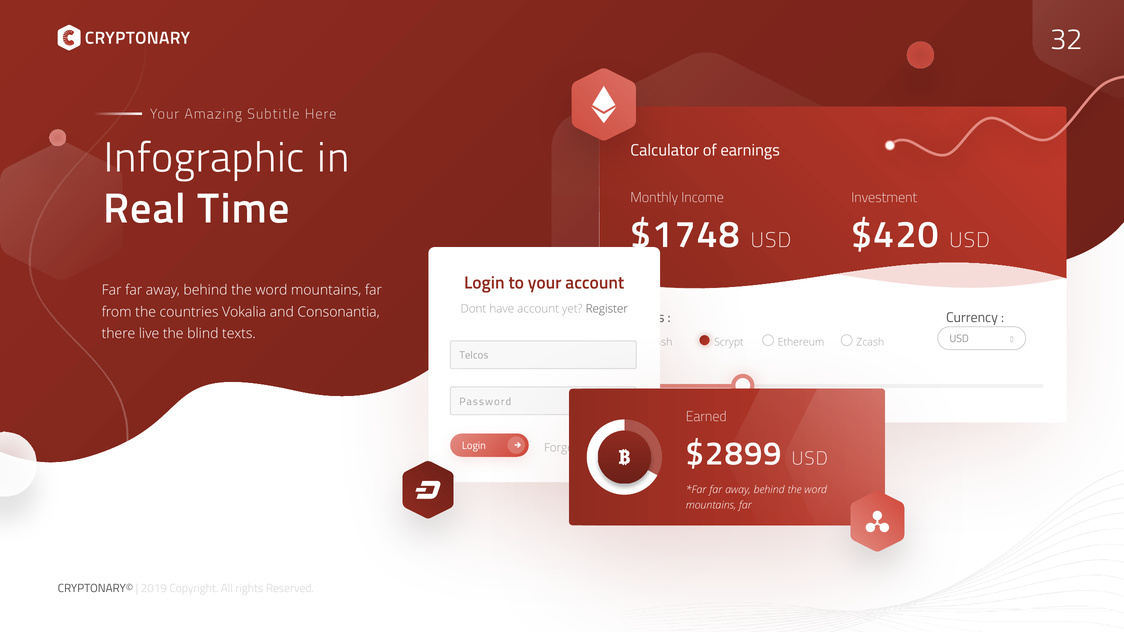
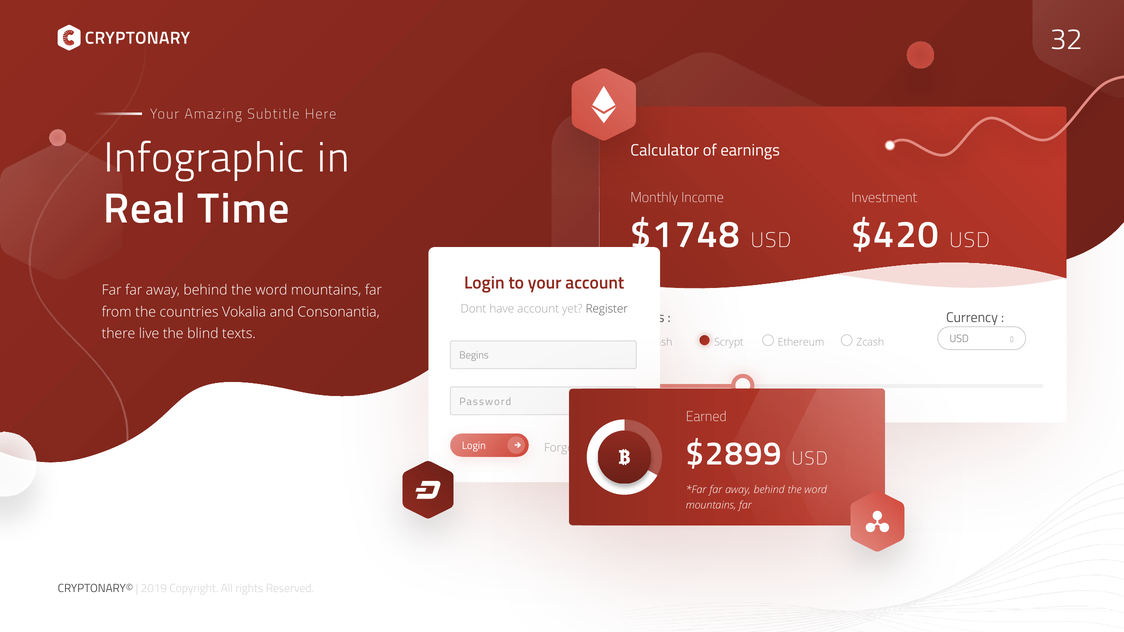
Telcos: Telcos -> Begins (474, 356)
